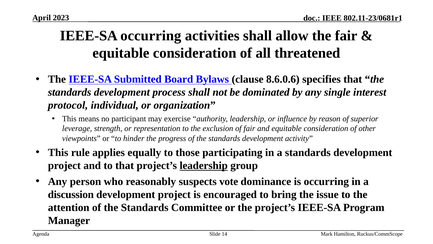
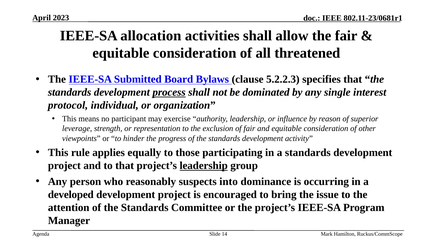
IEEE-SA occurring: occurring -> allocation (151, 36)
8.6.0.6: 8.6.0.6 -> 5.2.2.3 (283, 79)
process underline: none -> present (169, 92)
vote: vote -> into (229, 181)
discussion: discussion -> developed (71, 194)
